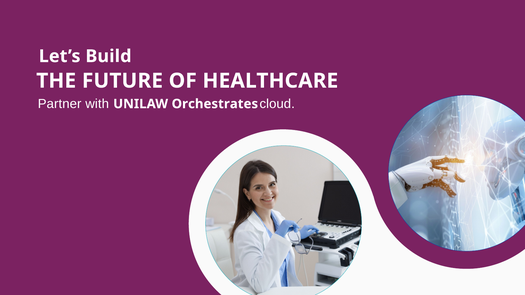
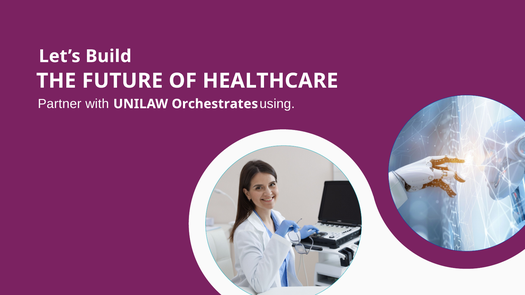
cloud: cloud -> using (277, 104)
